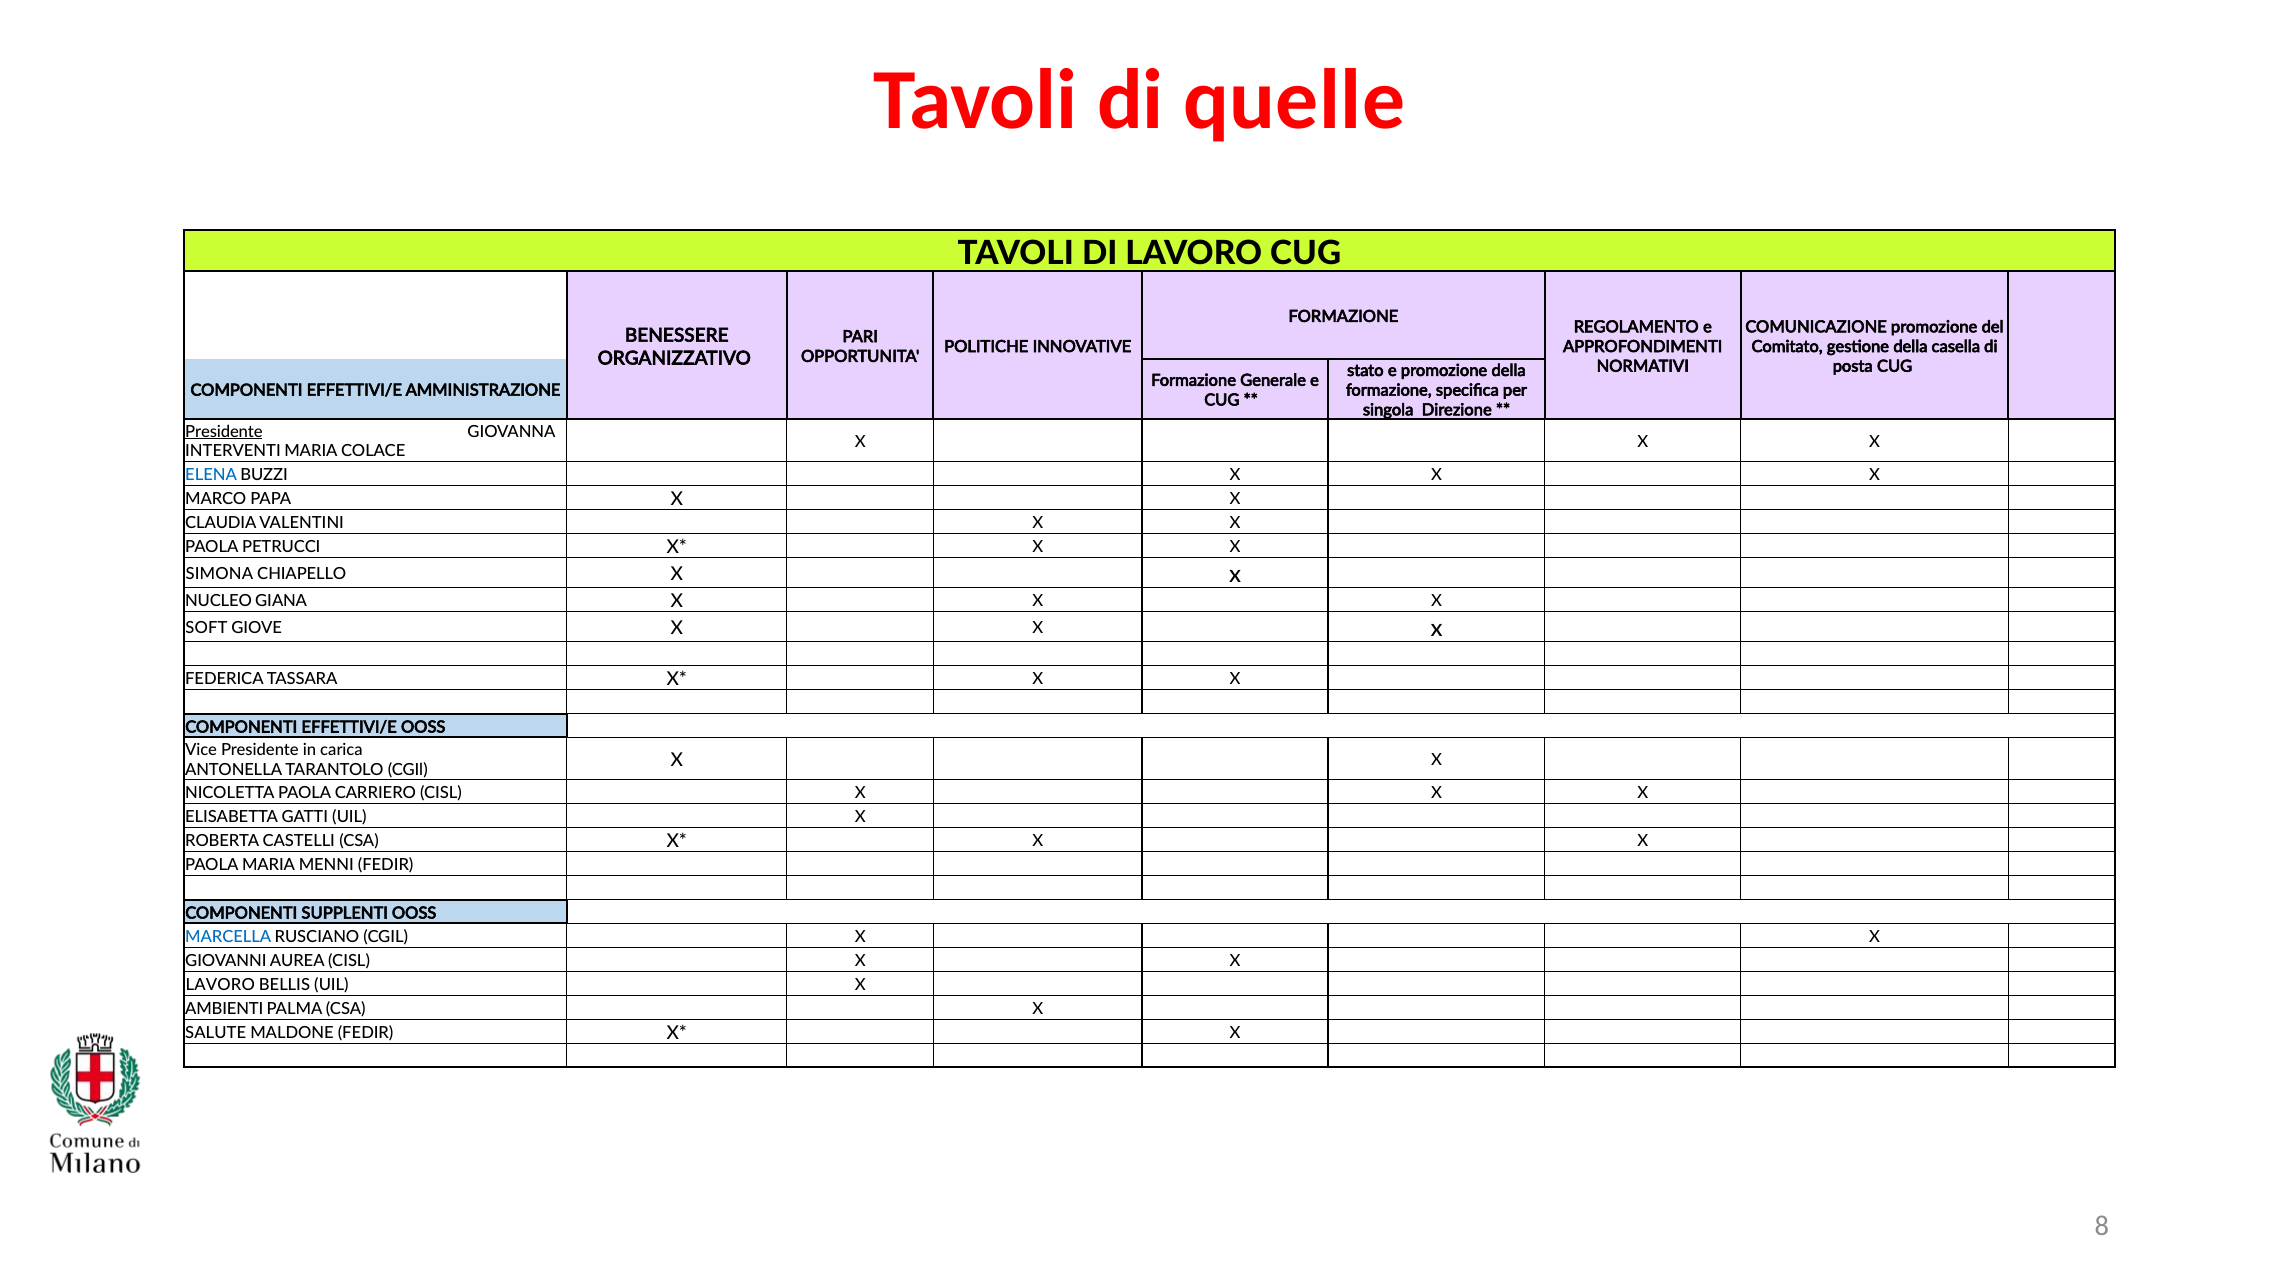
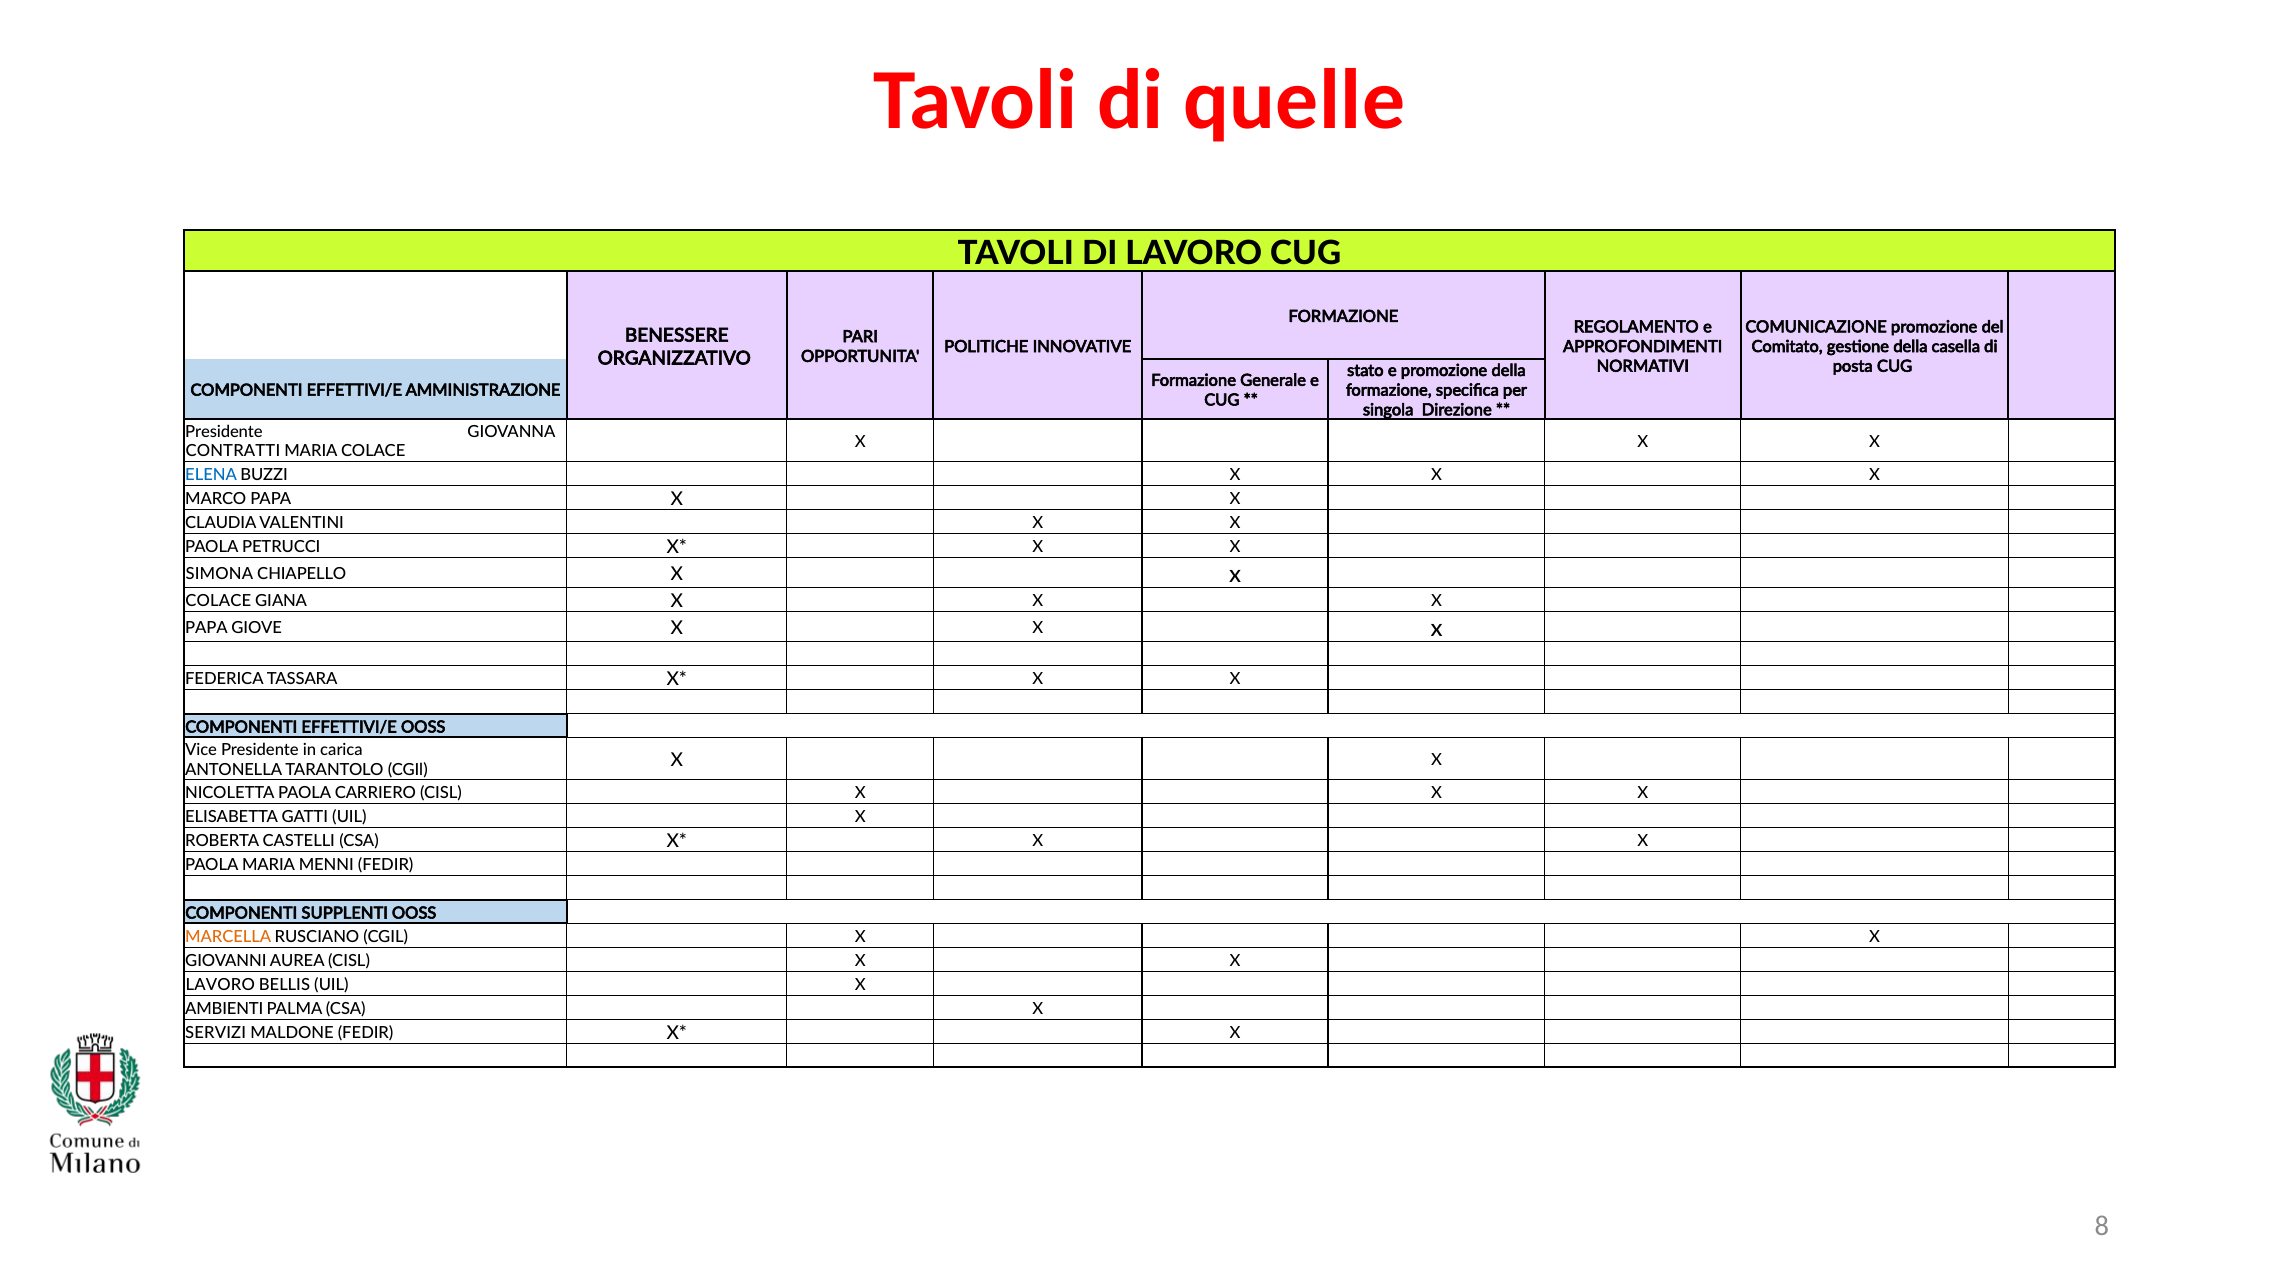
Presidente underline: present -> none (224, 432)
INTERVENTI: INTERVENTI -> CONTRATTI (233, 451)
NUCLEO: NUCLEO -> COLACE (218, 601)
SOFT: SOFT -> PAPA (207, 628)
MARCELLA colour: blue -> orange (228, 937)
SALUTE: SALUTE -> SERVIZI (216, 1033)
